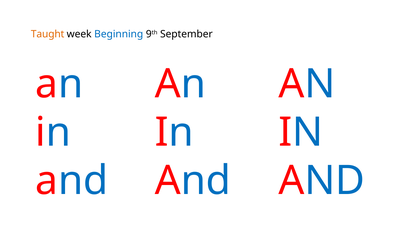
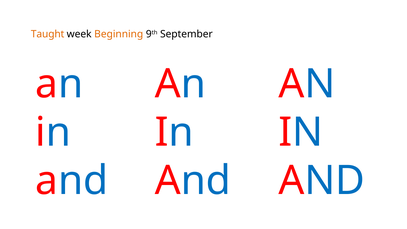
Beginning colour: blue -> orange (119, 34)
